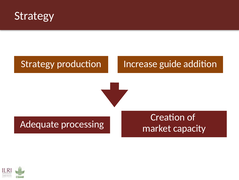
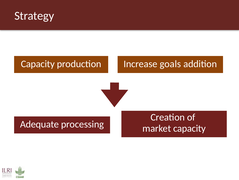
Strategy: Strategy -> Capacity (38, 64)
guide: guide -> goals (170, 64)
